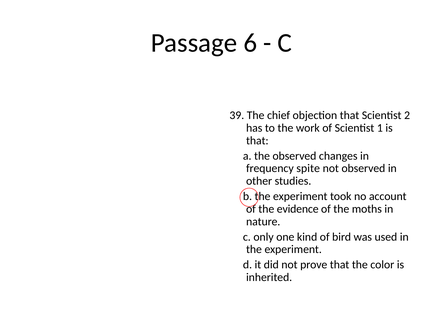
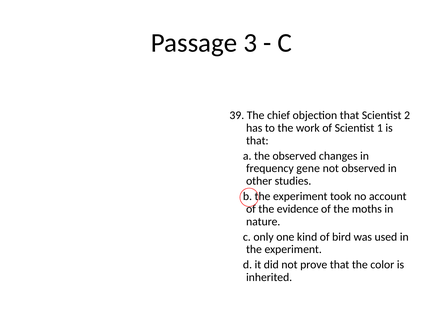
6: 6 -> 3 (250, 43)
spite: spite -> gene (308, 169)
